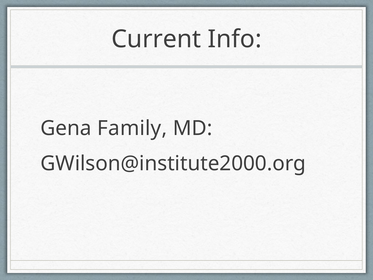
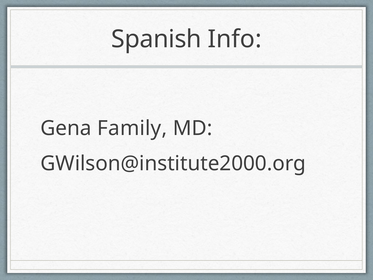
Current: Current -> Spanish (156, 39)
